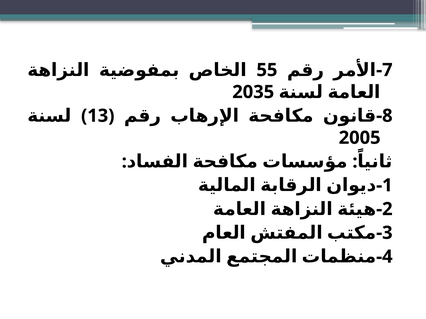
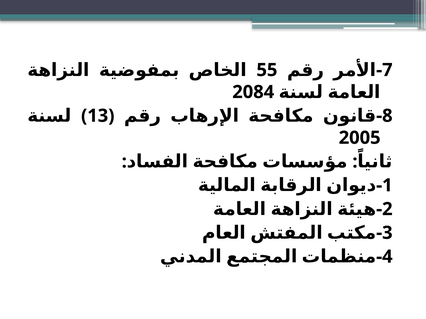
2035: 2035 -> 2084 (253, 92)
